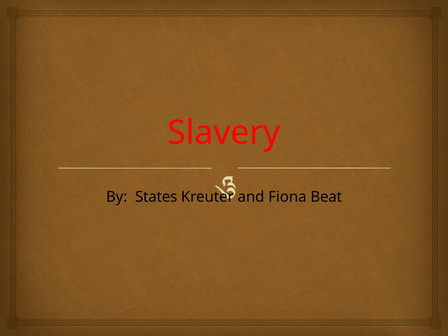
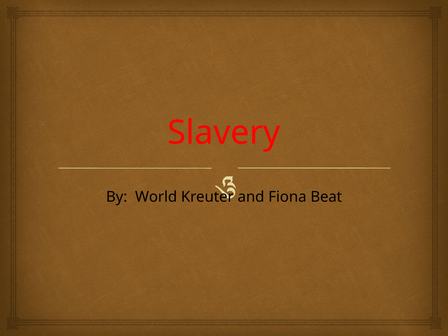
States: States -> World (156, 197)
